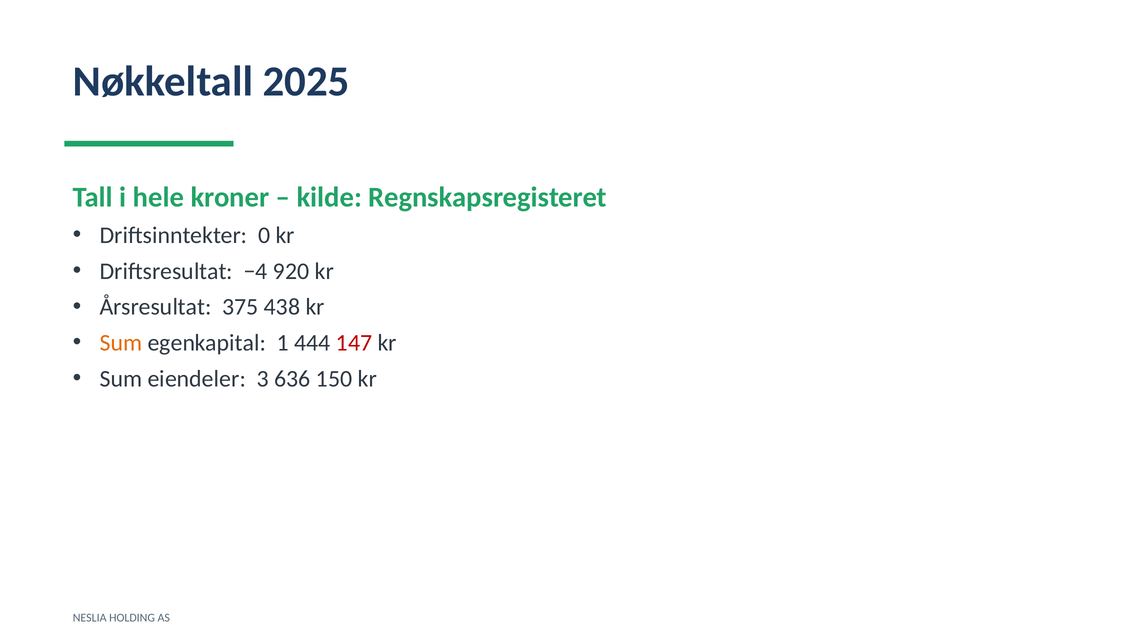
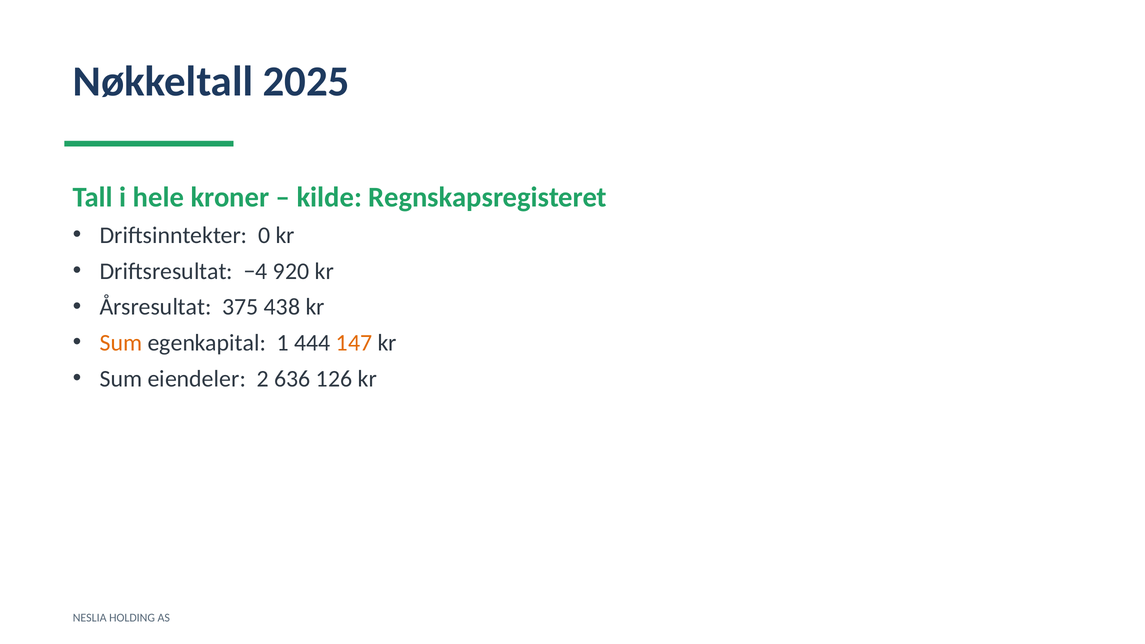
147 colour: red -> orange (354, 343)
3: 3 -> 2 (263, 379)
150: 150 -> 126 (334, 379)
